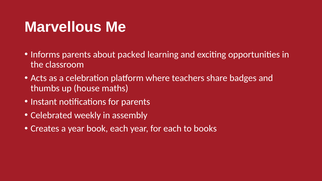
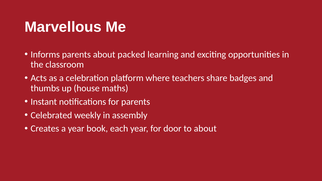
for each: each -> door (172, 129)
to books: books -> about (205, 129)
